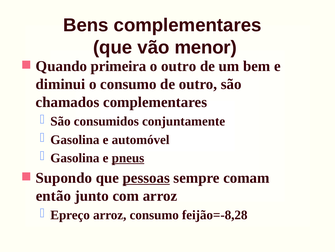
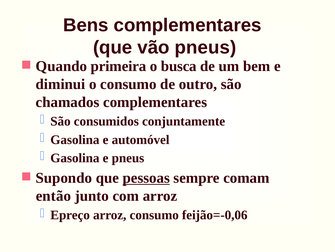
vão menor: menor -> pneus (205, 47)
o outro: outro -> busca (179, 66)
pneus underline: present -> none (128, 158)
feijão=-8,28: feijão=-8,28 -> feijão=-0,06 (215, 215)
